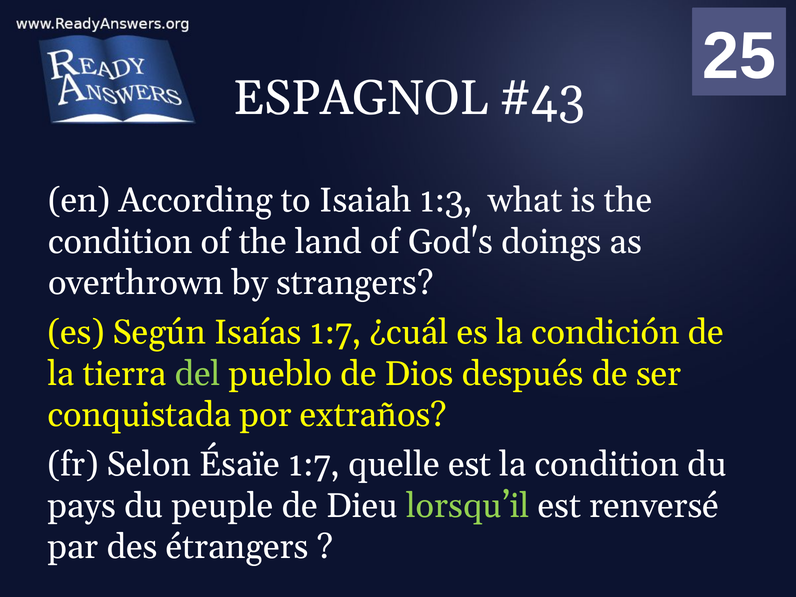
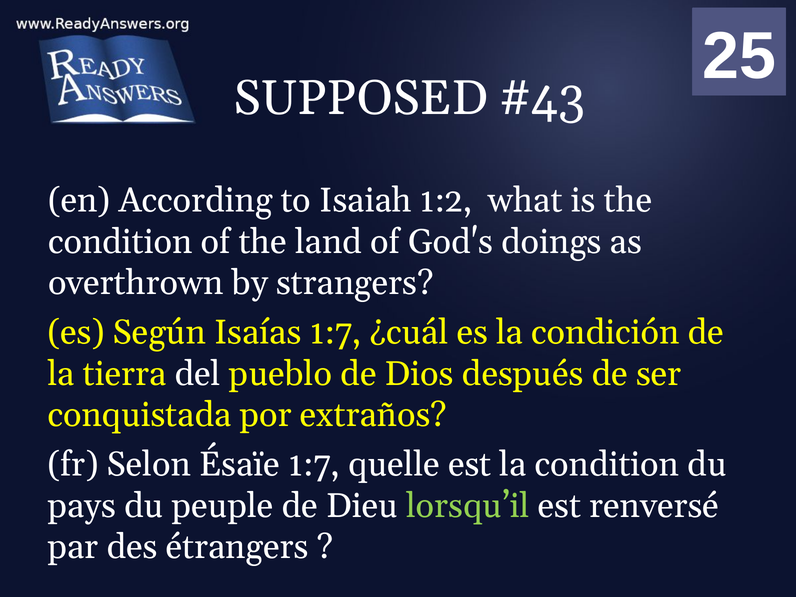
ESPAGNOL: ESPAGNOL -> SUPPOSED (361, 98)
1:3: 1:3 -> 1:2 (446, 201)
del colour: light green -> white (198, 374)
